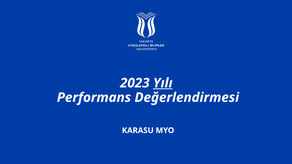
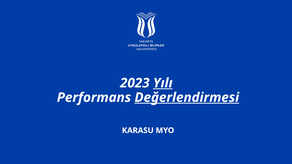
Değerlendirmesi underline: none -> present (187, 98)
